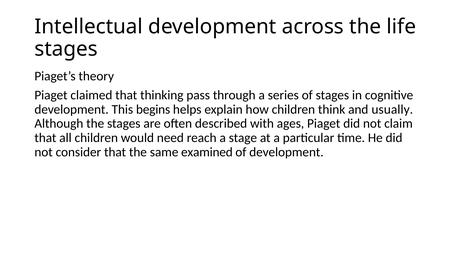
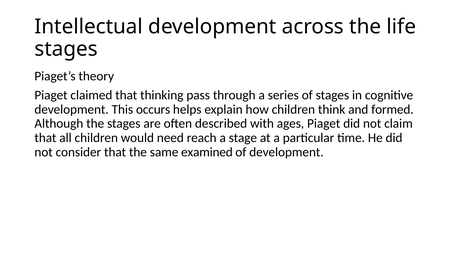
begins: begins -> occurs (153, 110)
usually: usually -> formed (392, 110)
